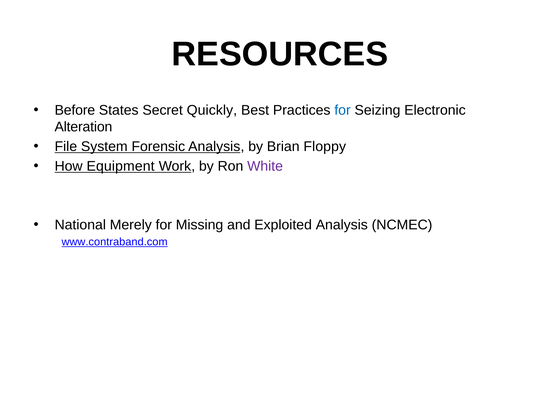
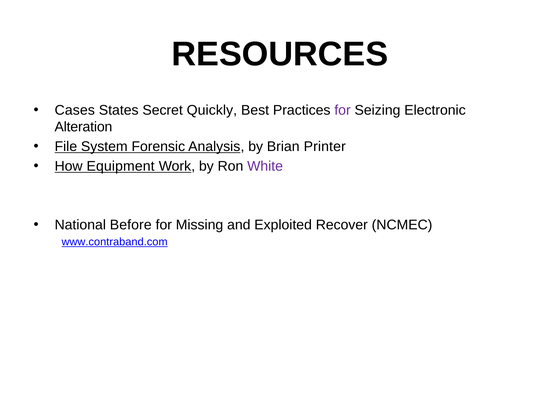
Before: Before -> Cases (75, 110)
for colour: blue -> purple (343, 110)
Floppy: Floppy -> Printer (325, 147)
Merely: Merely -> Before (131, 225)
Exploited Analysis: Analysis -> Recover (342, 225)
